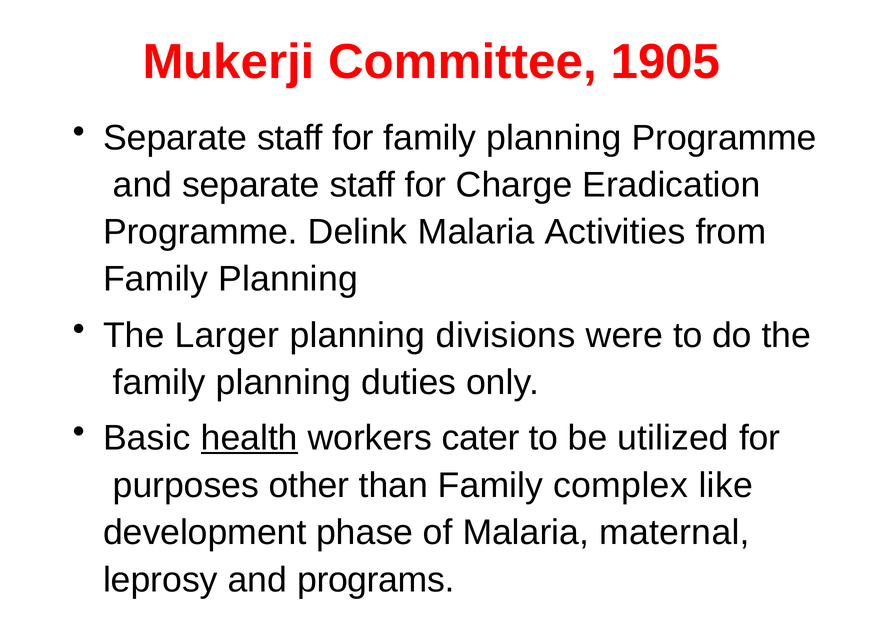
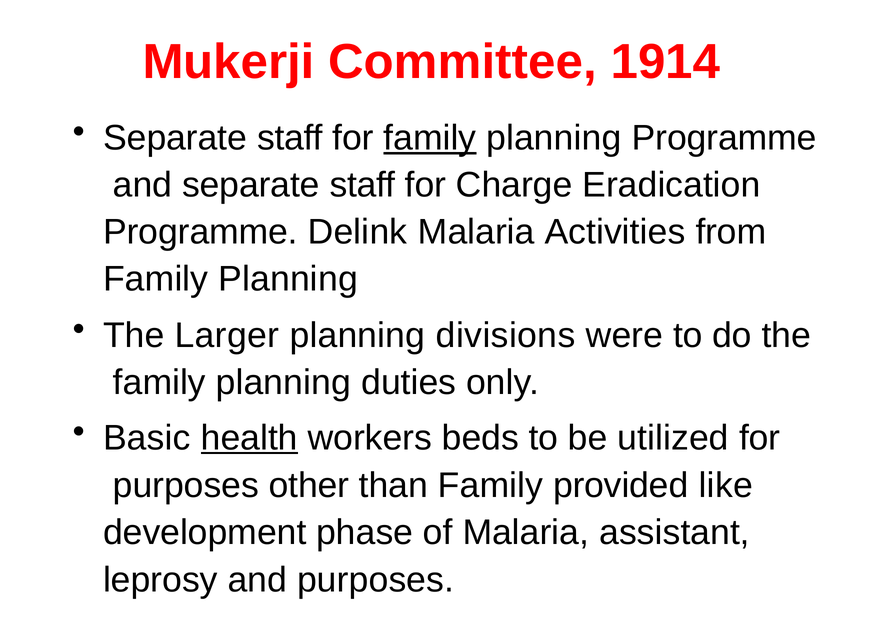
1905: 1905 -> 1914 (665, 62)
family underline: none -> present (430, 138)
cater: cater -> beds (480, 438)
complex: complex -> provided (621, 486)
maternal: maternal -> assistant (675, 533)
and programs: programs -> purposes (376, 581)
